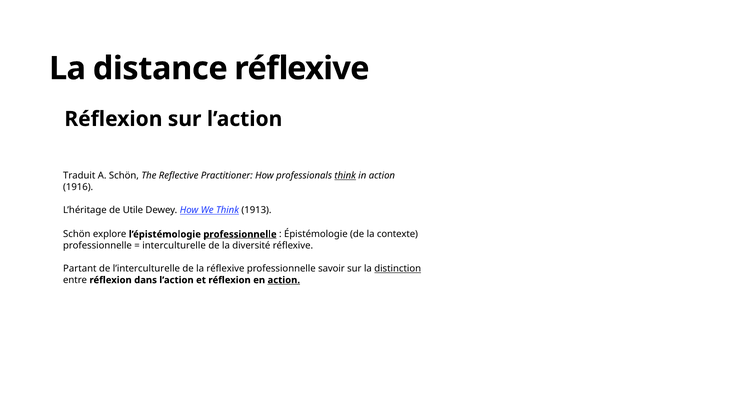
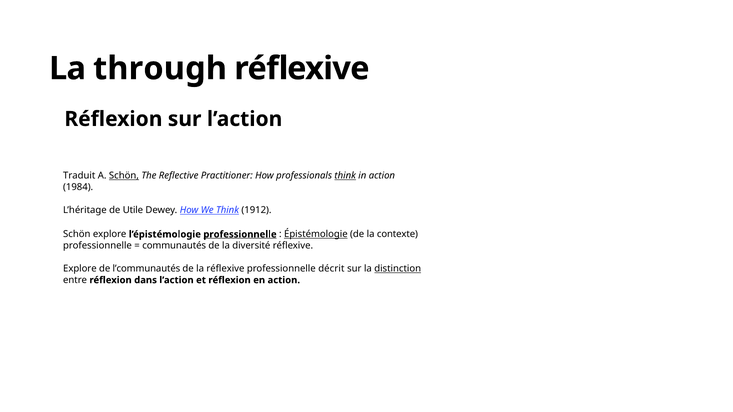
distance: distance -> through (160, 69)
Schön underline: none -> present (124, 176)
1916: 1916 -> 1984 (78, 187)
1913: 1913 -> 1912 (256, 210)
Épistémologie underline: none -> present (316, 234)
interculturelle: interculturelle -> communautés (174, 246)
Partant: Partant -> Explore (80, 269)
l’interculturelle: l’interculturelle -> l’communautés (146, 269)
savoir: savoir -> décrit (331, 269)
action underline: present -> none (284, 280)
